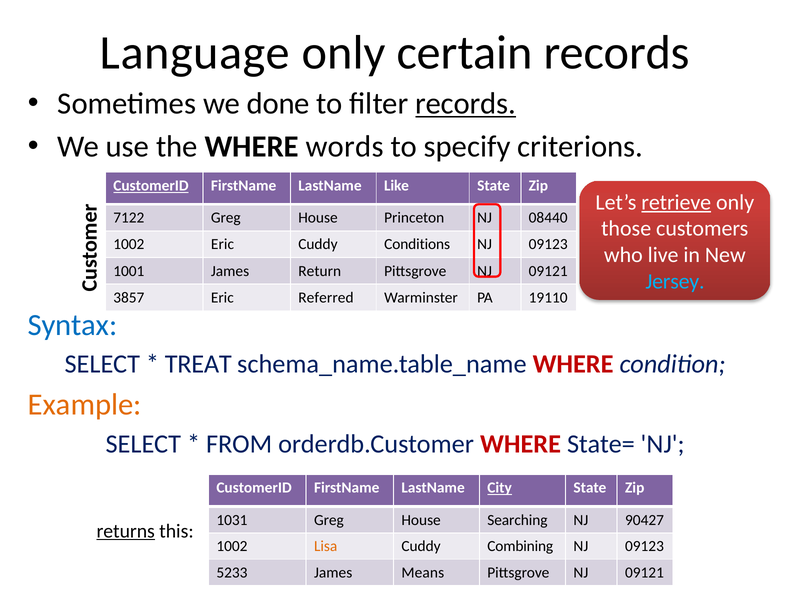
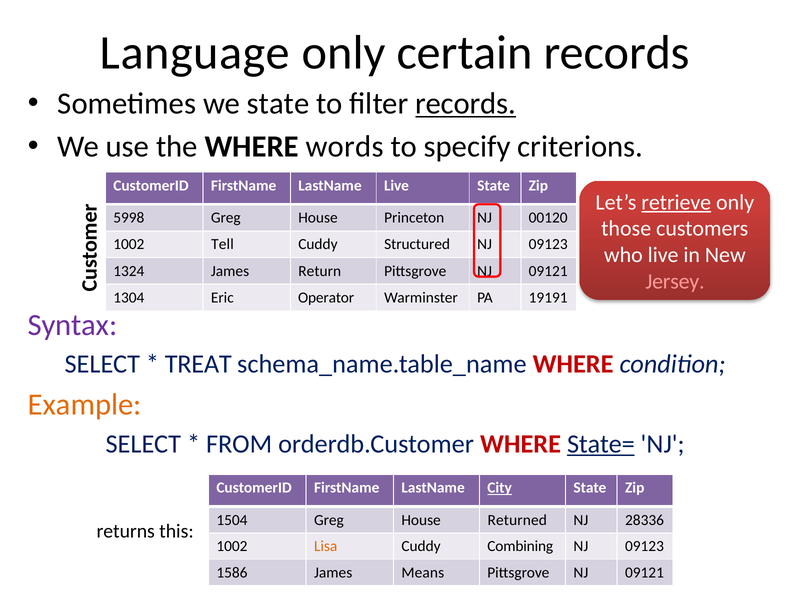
we done: done -> state (278, 103)
CustomerID underline: present -> none (151, 186)
LastName Like: Like -> Live (396, 186)
7122: 7122 -> 5998 (129, 218)
08440: 08440 -> 00120 (548, 218)
1002 Eric: Eric -> Tell (222, 244)
Conditions: Conditions -> Structured (417, 244)
1001: 1001 -> 1324 (129, 271)
Jersey colour: light blue -> pink (675, 281)
3857: 3857 -> 1304 (129, 297)
Referred: Referred -> Operator (326, 297)
19110: 19110 -> 19191 (548, 297)
Syntax colour: blue -> purple (73, 325)
State= underline: none -> present (601, 444)
1031: 1031 -> 1504 (232, 520)
Searching: Searching -> Returned (517, 520)
90427: 90427 -> 28336 (645, 520)
returns underline: present -> none (126, 531)
5233: 5233 -> 1586 (232, 572)
